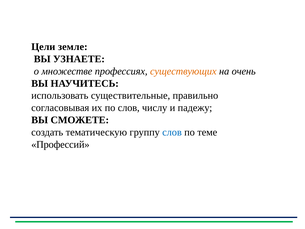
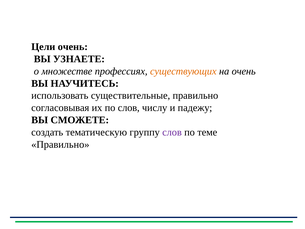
Цели земле: земле -> очень (73, 47)
слов colour: blue -> purple (172, 132)
Профессий: Профессий -> Правильно (60, 144)
